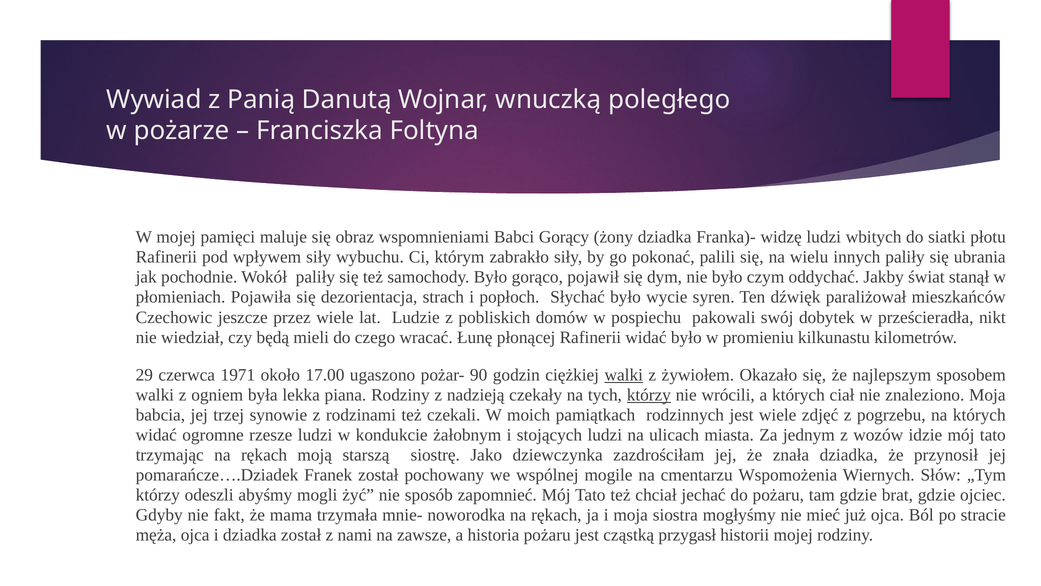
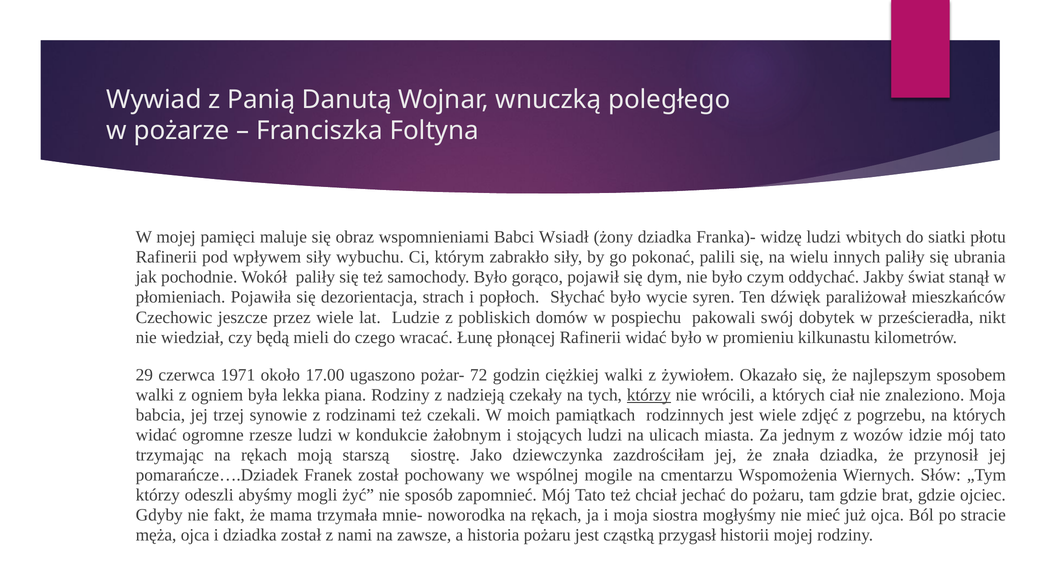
Gorący: Gorący -> Wsiadł (564, 237)
90: 90 -> 72 (479, 375)
walki underline: present -> none (624, 375)
